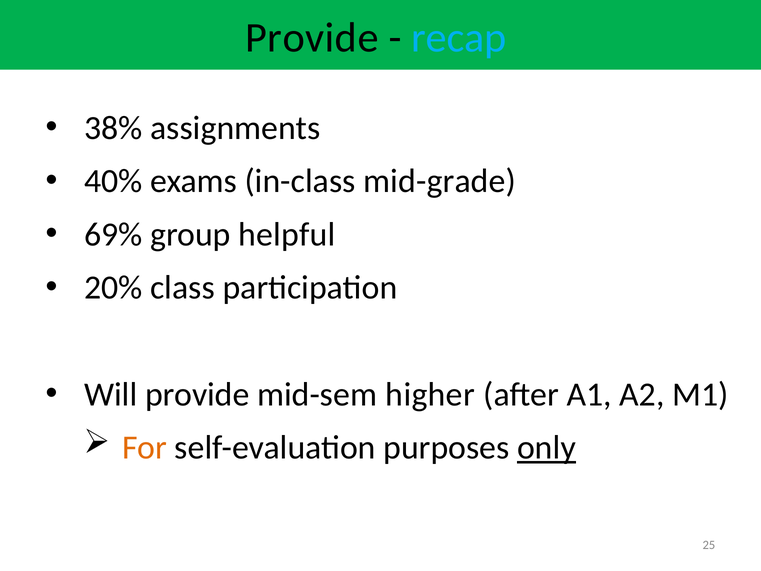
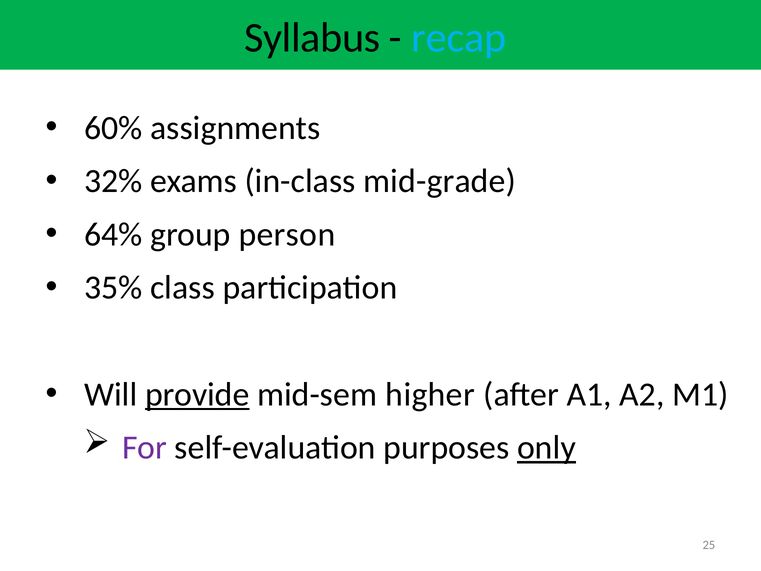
Provide: Provide -> Syllabus (312, 38)
38%: 38% -> 60% (113, 128)
40%: 40% -> 32% (113, 181)
69%: 69% -> 64% (113, 234)
helpful: helpful -> person (287, 234)
20%: 20% -> 35% (113, 288)
provide underline: none -> present (197, 394)
For colour: orange -> purple (145, 448)
